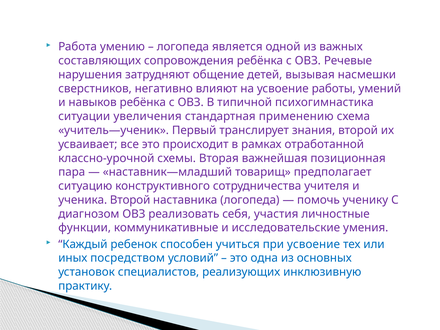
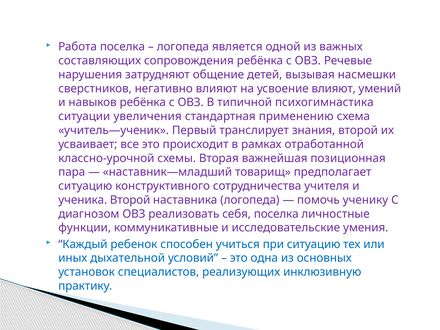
Работа умению: умению -> поселка (122, 47)
усвоение работы: работы -> влияют (334, 89)
себя участия: участия -> поселка (276, 214)
при усвоение: усвоение -> ситуацию (314, 244)
посредством: посредством -> дыхательной (128, 258)
